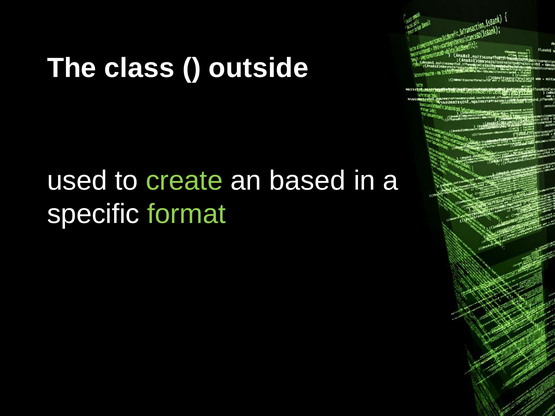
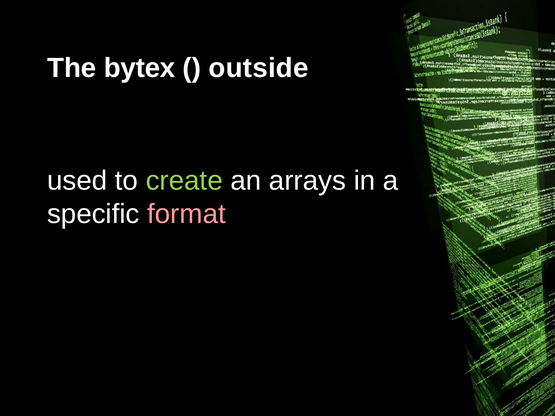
class: class -> bytex (140, 68)
based: based -> arrays (307, 181)
format colour: light green -> pink (187, 214)
